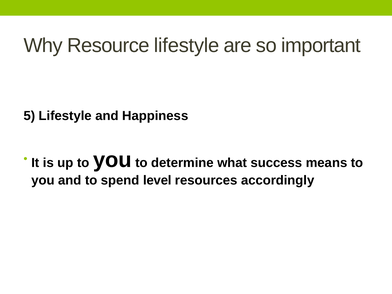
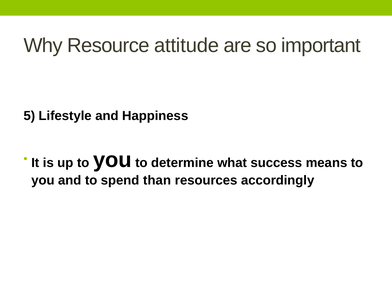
Resource lifestyle: lifestyle -> attitude (187, 46)
level: level -> than (157, 180)
